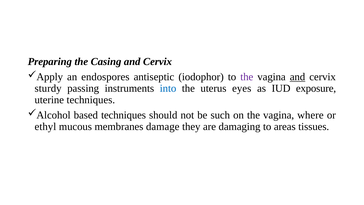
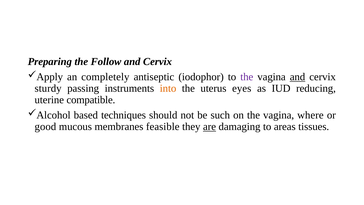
Casing: Casing -> Follow (106, 62)
endospores: endospores -> completely (105, 77)
into colour: blue -> orange (168, 88)
exposure: exposure -> reducing (316, 88)
uterine techniques: techniques -> compatible (91, 100)
ethyl: ethyl -> good (45, 126)
damage: damage -> feasible (163, 126)
are underline: none -> present (210, 126)
